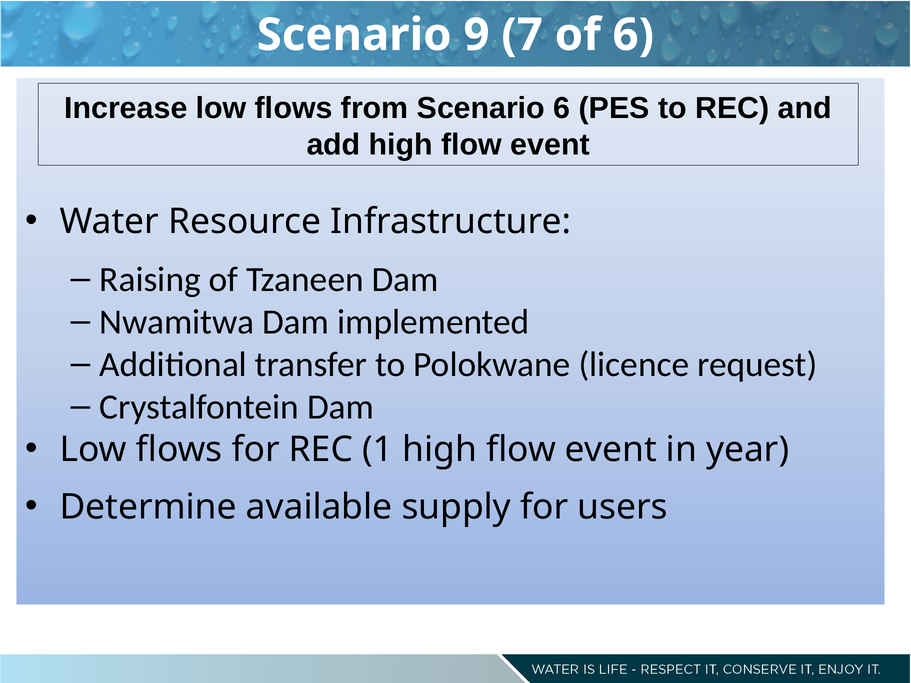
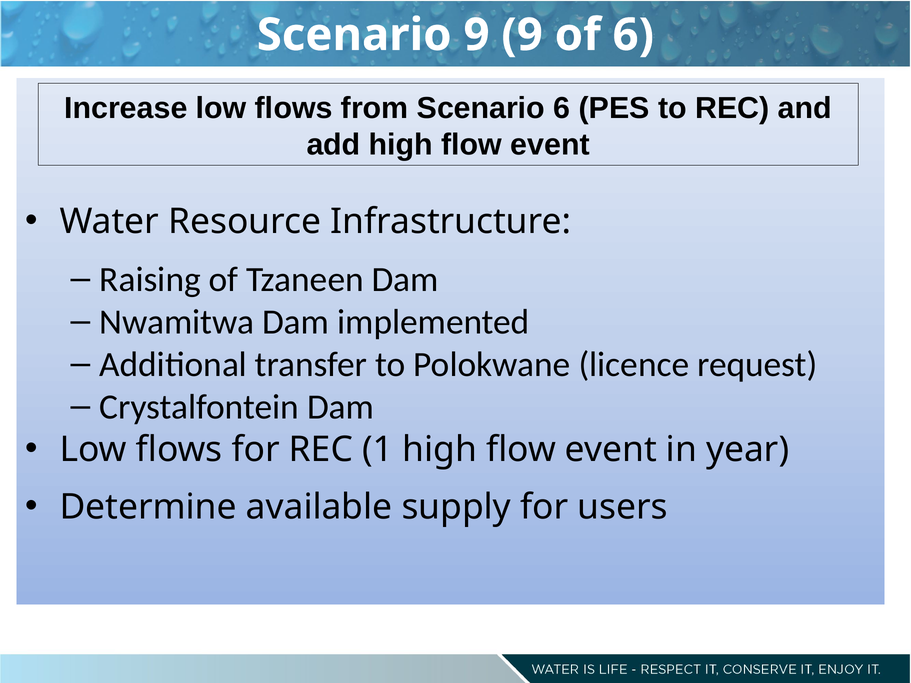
9 7: 7 -> 9 (522, 35)
